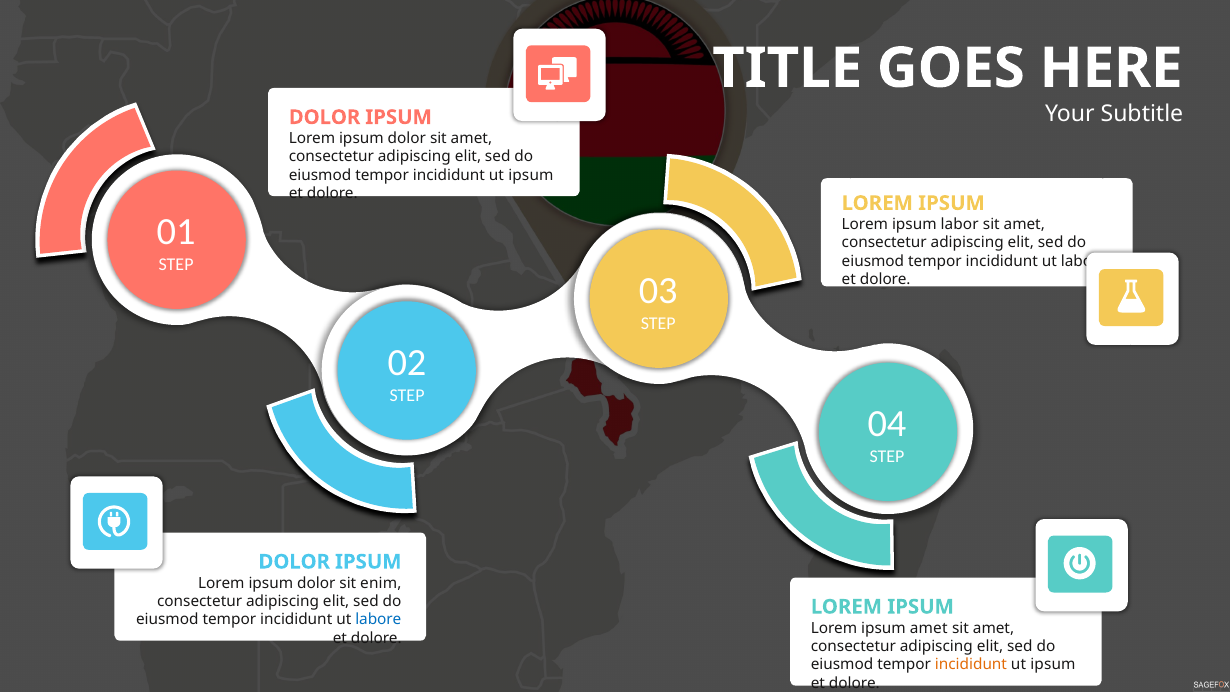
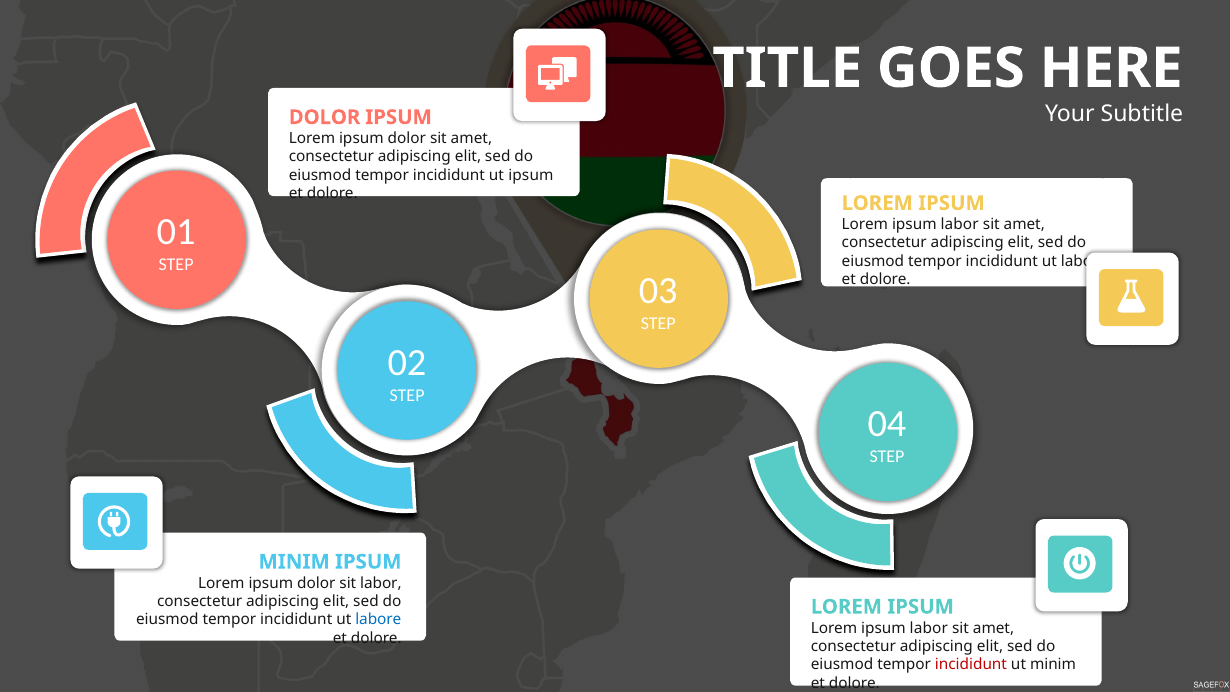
DOLOR: DOLOR -> MINIM (294, 562)
sit enim: enim -> labor (381, 583)
amet: amet -> labor (929, 628)
incididunt colour: orange -> red (971, 665)
ipsum: ipsum -> minim (1053, 665)
